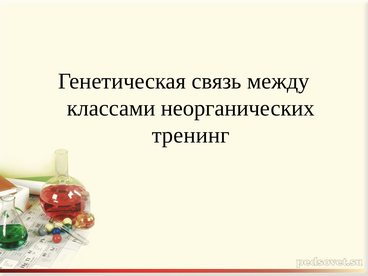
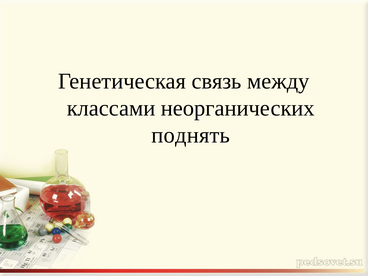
тренинг: тренинг -> поднять (191, 135)
